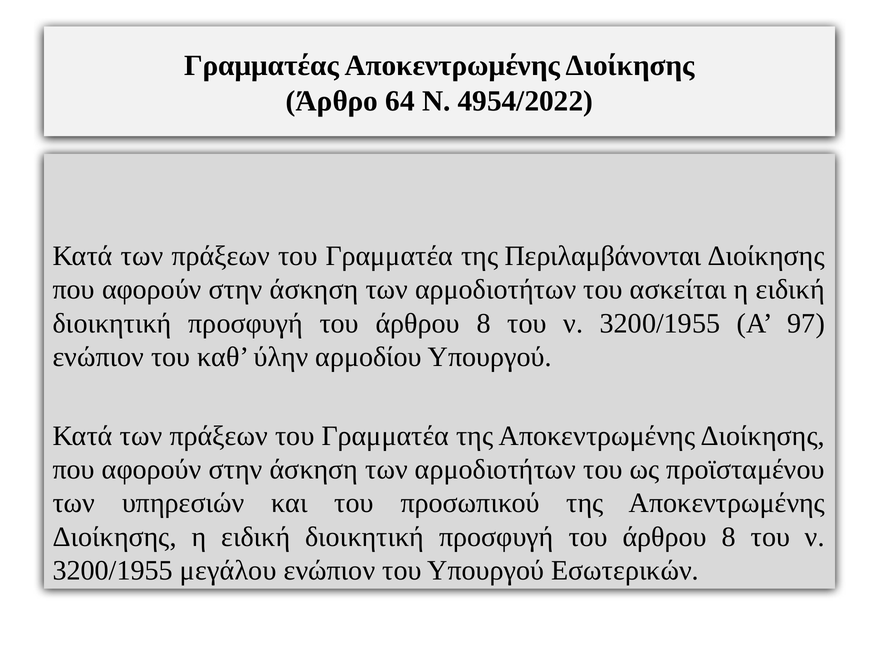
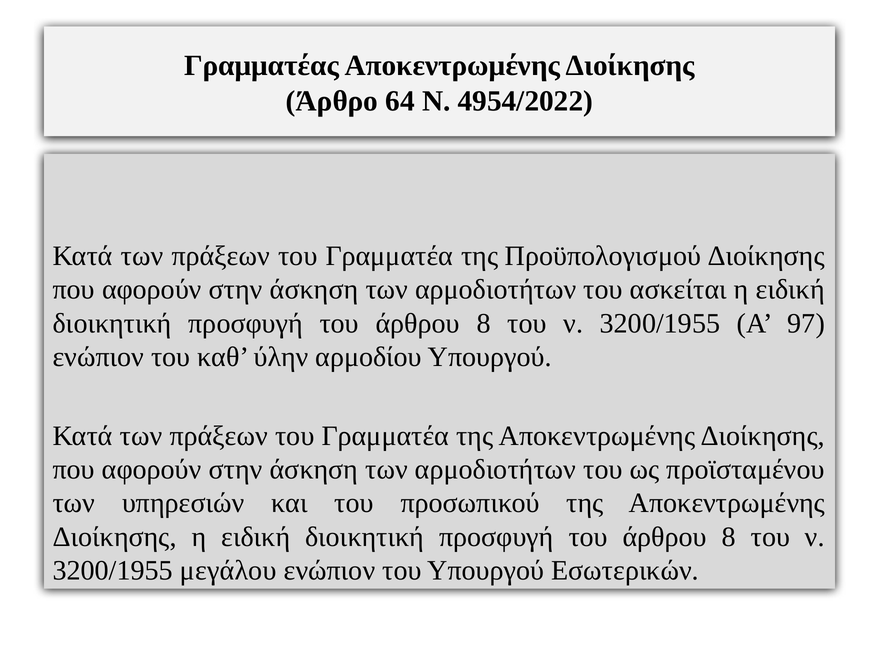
Περιλαμβάνονται: Περιλαμβάνονται -> Προϋπολογισμού (603, 256)
